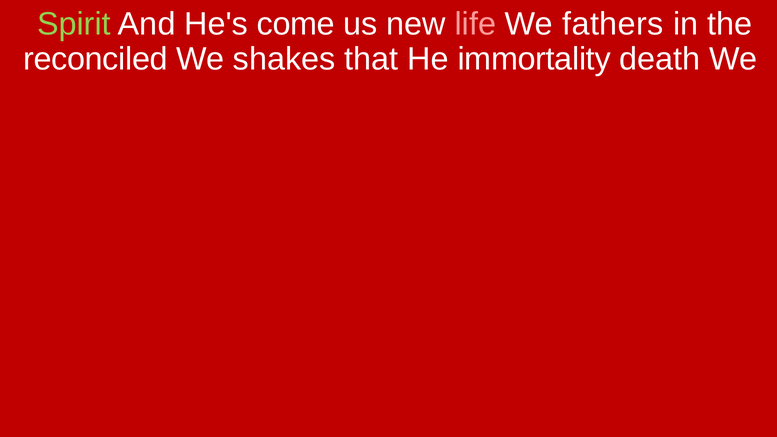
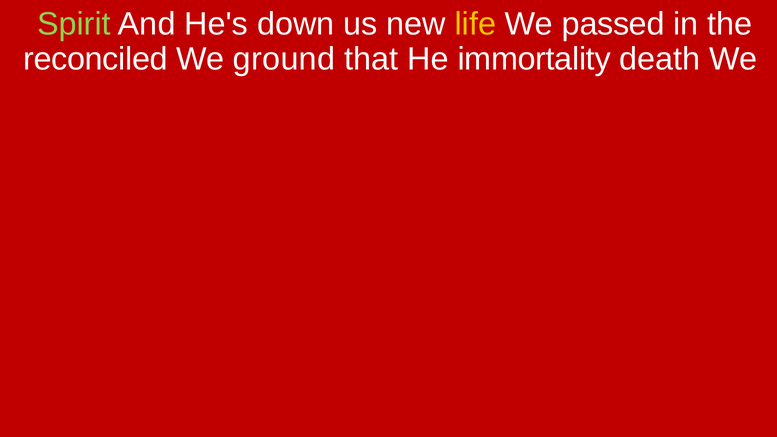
come: come -> down (296, 24)
life colour: pink -> yellow (475, 24)
fathers: fathers -> passed (613, 24)
shakes: shakes -> ground (284, 59)
